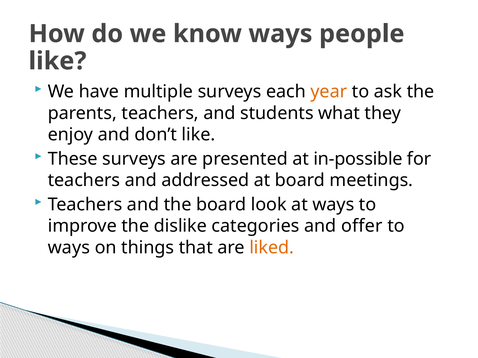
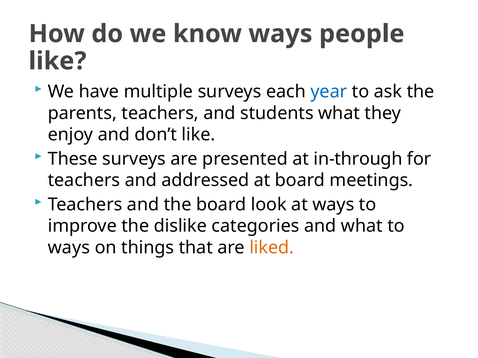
year colour: orange -> blue (329, 92)
in-possible: in-possible -> in-through (358, 159)
and offer: offer -> what (362, 226)
